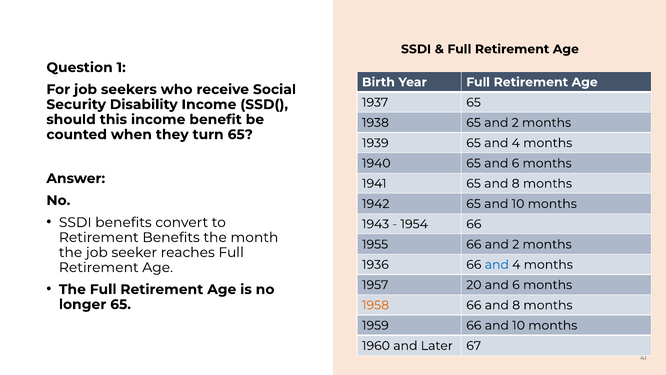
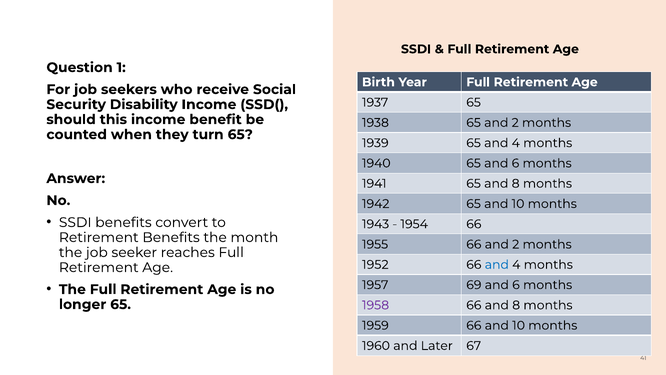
1936: 1936 -> 1952 (375, 264)
20: 20 -> 69 (474, 285)
1958 colour: orange -> purple (376, 305)
